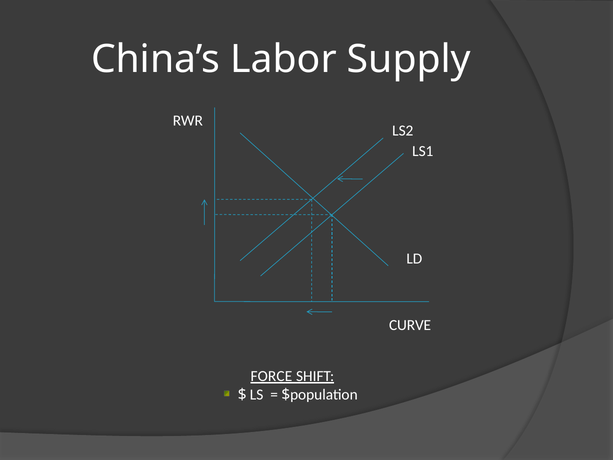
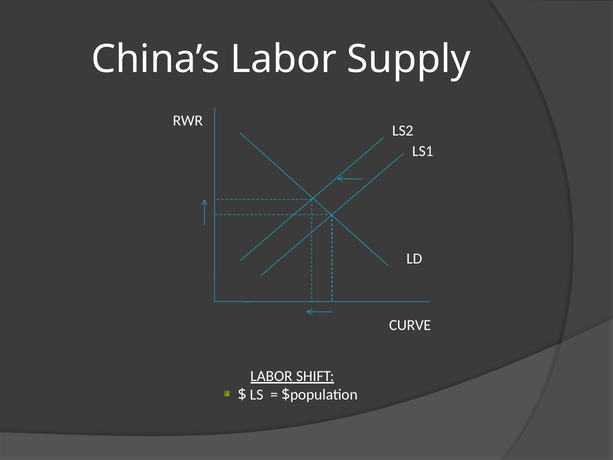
FORCE: FORCE -> LABOR (271, 376)
